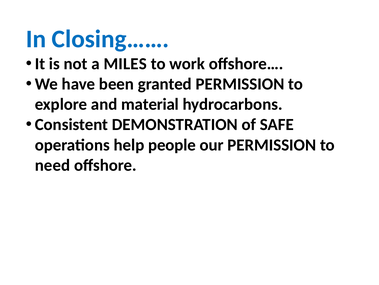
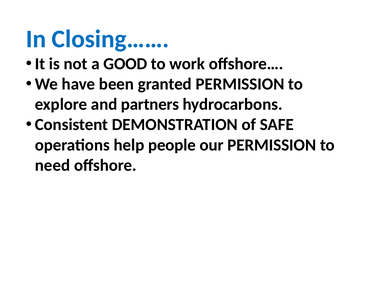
MILES: MILES -> GOOD (125, 64)
material: material -> partners (150, 104)
